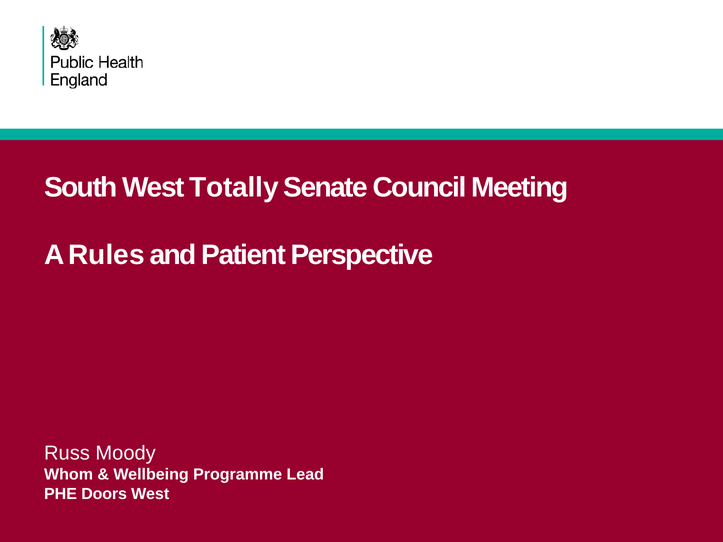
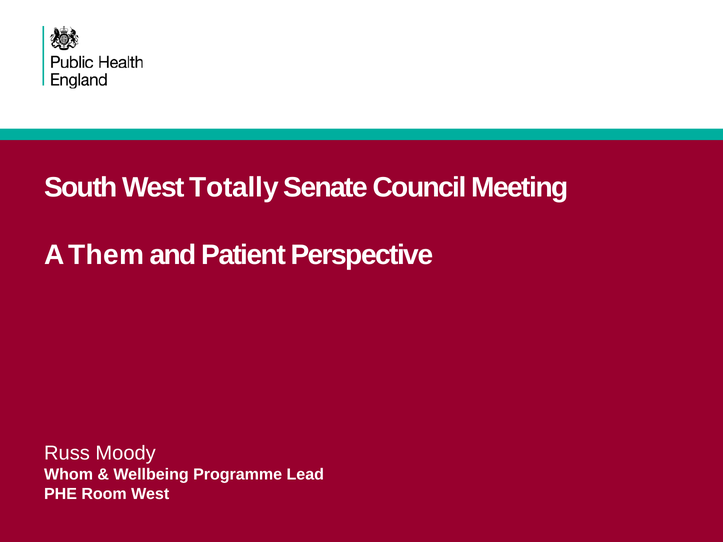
Rules: Rules -> Them (106, 255)
Doors: Doors -> Room (104, 494)
